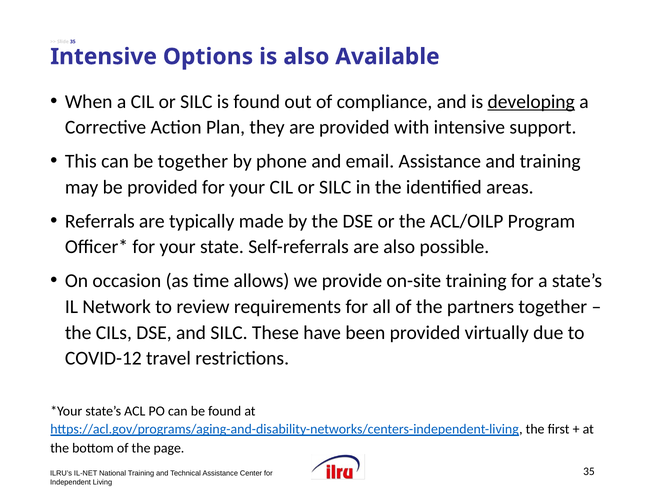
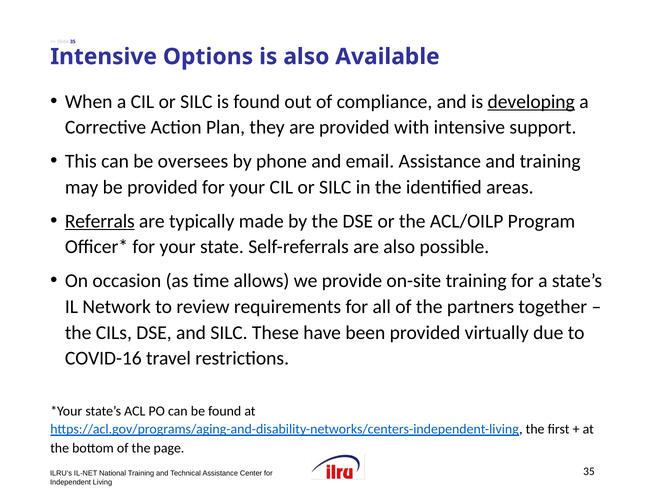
be together: together -> oversees (193, 161)
Referrals underline: none -> present (100, 221)
COVID-12: COVID-12 -> COVID-16 (103, 358)
